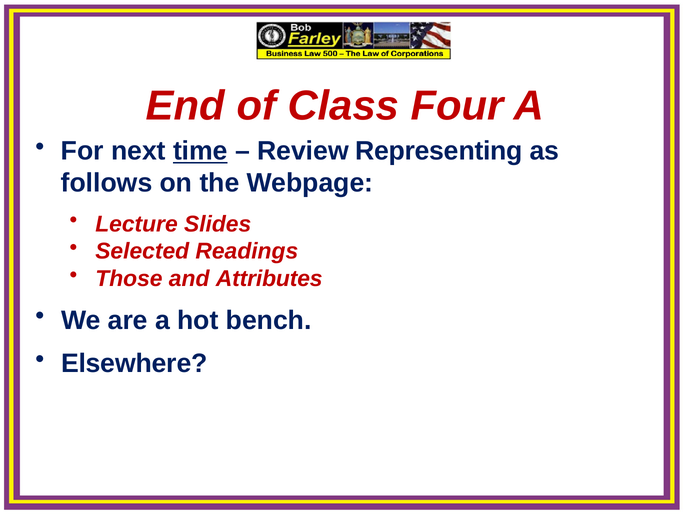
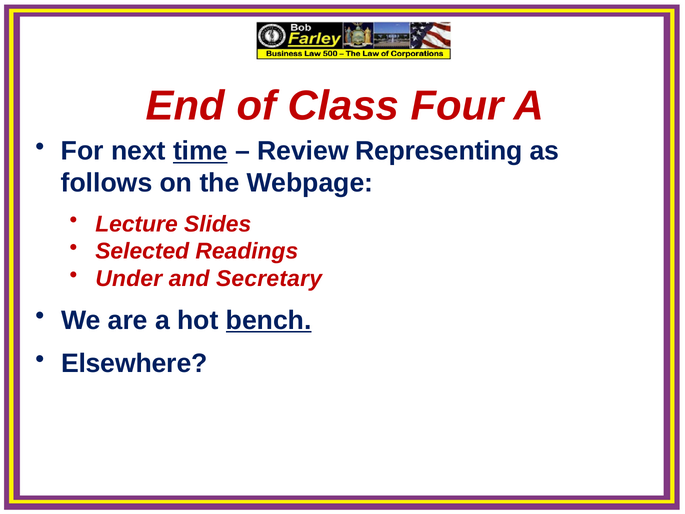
Those: Those -> Under (129, 279)
Attributes: Attributes -> Secretary (269, 279)
bench underline: none -> present (269, 320)
